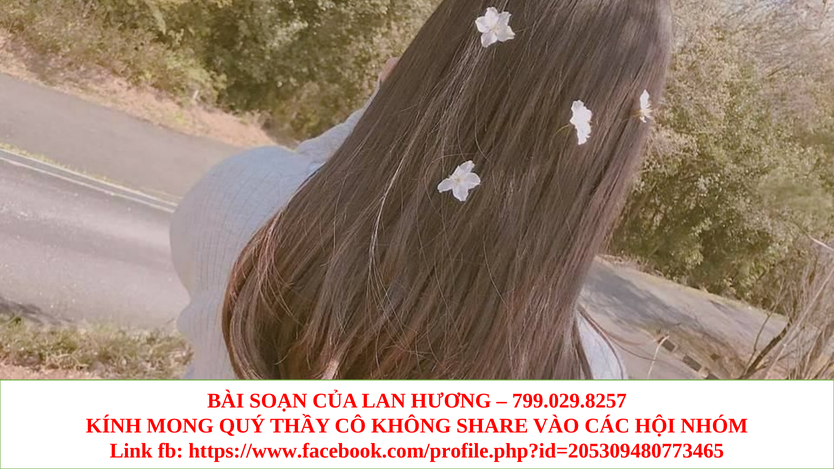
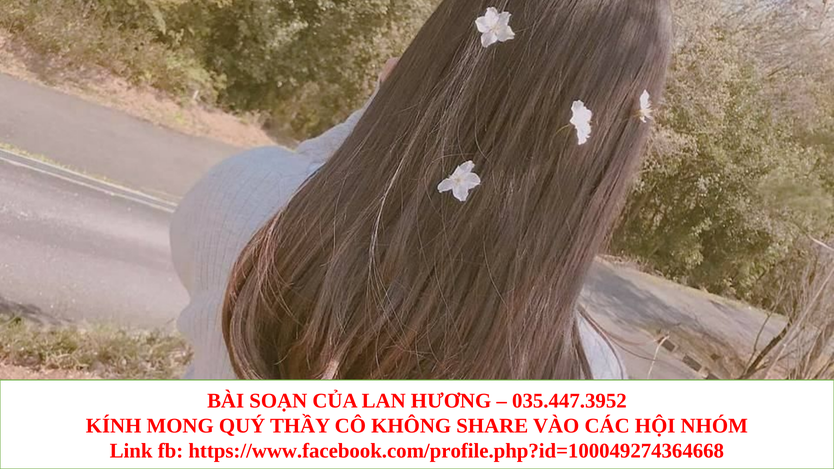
799.029.8257: 799.029.8257 -> 035.447.3952 (569, 401)
https://www.facebook.com/profile.php?id=205309480773465: https://www.facebook.com/profile.php?id=205309480773465 -> https://www.facebook.com/profile.php?id=100049274364668 (456, 451)
